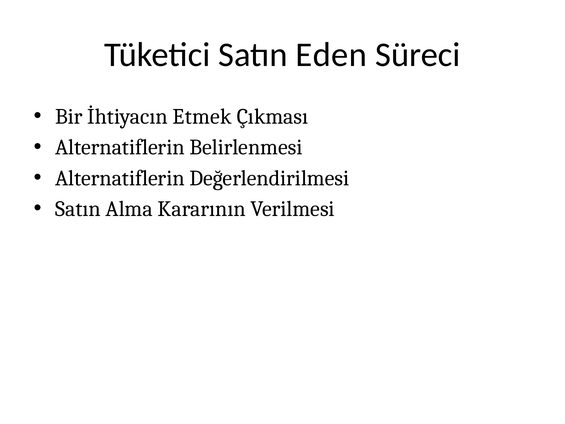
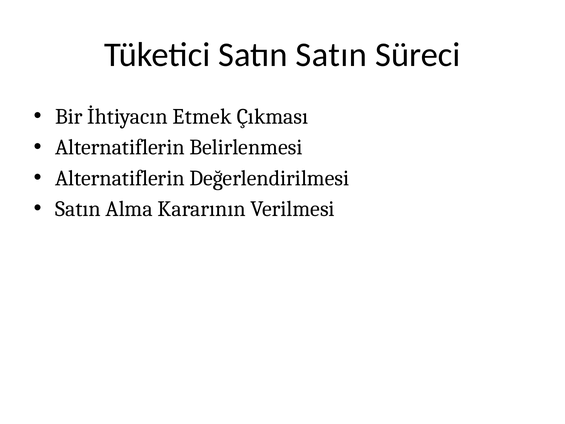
Satın Eden: Eden -> Satın (331, 55)
